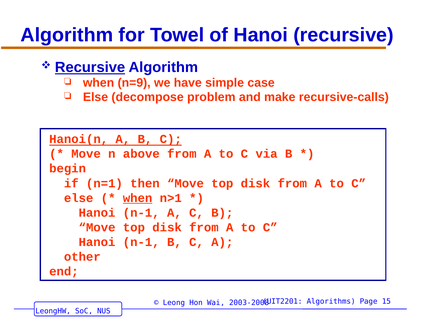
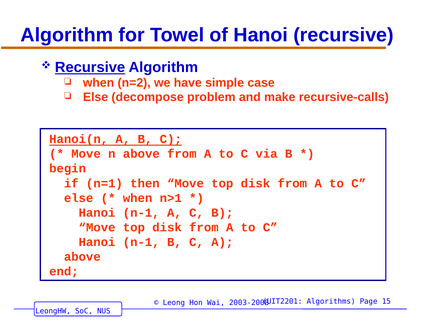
n=9: n=9 -> n=2 (134, 83)
when underline: present -> none (138, 198)
other: other -> above (82, 257)
